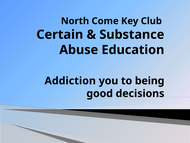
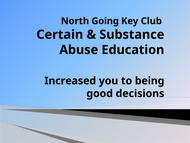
Come: Come -> Going (105, 21)
Addiction: Addiction -> Increased (70, 81)
